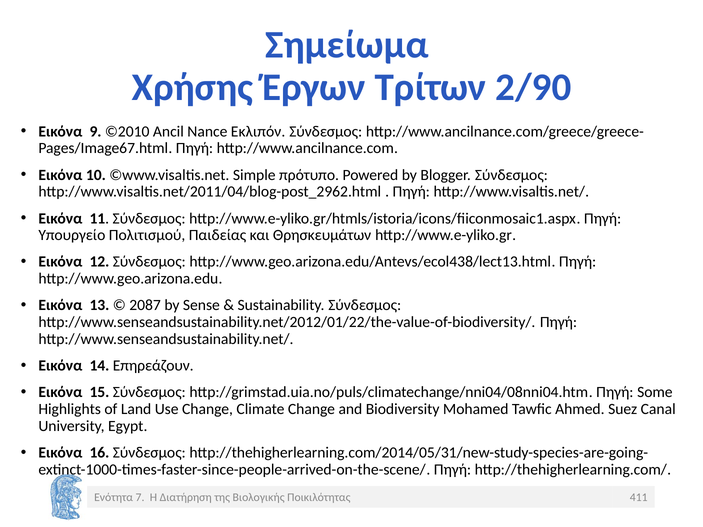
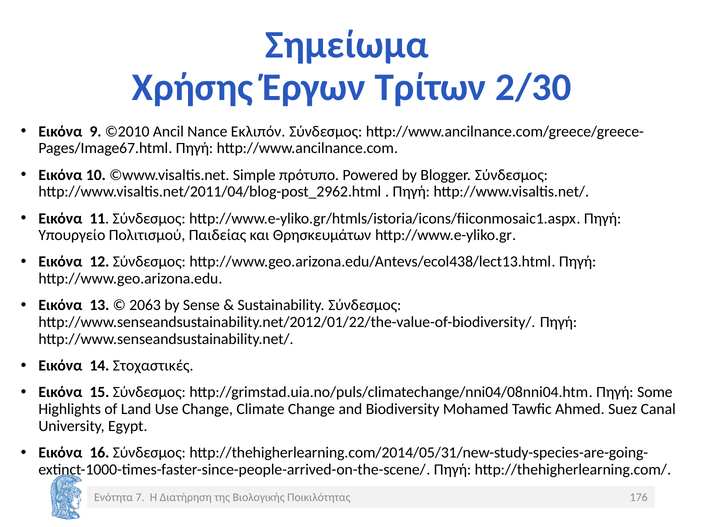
2/90: 2/90 -> 2/30 (533, 87)
2087: 2087 -> 2063 (145, 305)
Επηρεάζουν: Επηρεάζουν -> Στοχαστικές (153, 366)
411: 411 -> 176 (639, 498)
